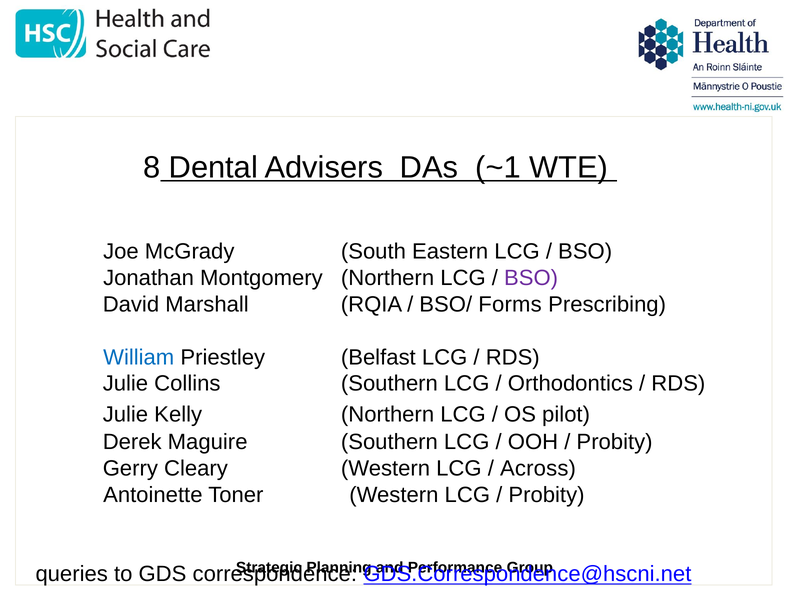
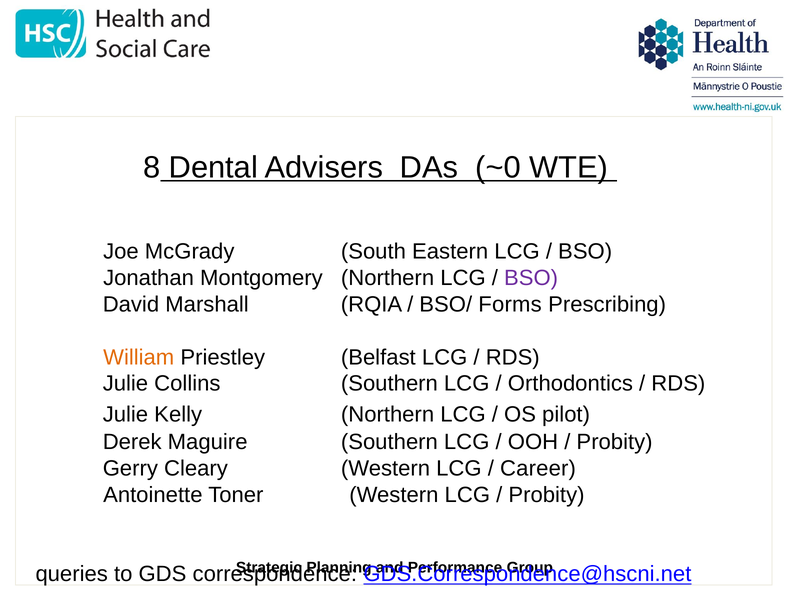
~1: ~1 -> ~0 (498, 168)
William colour: blue -> orange (139, 358)
Across: Across -> Career (538, 469)
